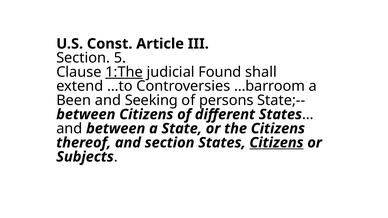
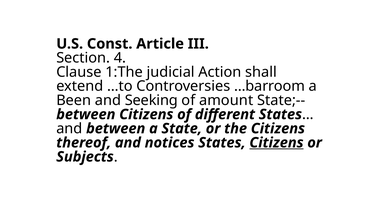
5: 5 -> 4 (120, 58)
1:The underline: present -> none (124, 72)
Found: Found -> Action (220, 72)
persons: persons -> amount (226, 100)
and section: section -> notices (170, 143)
